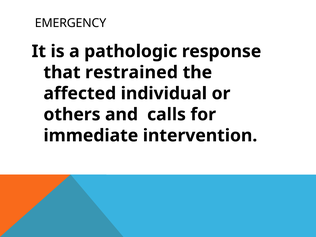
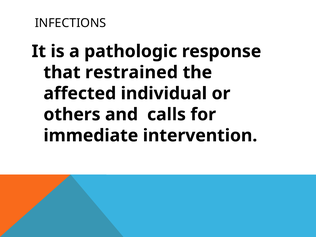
EMERGENCY: EMERGENCY -> INFECTIONS (70, 23)
